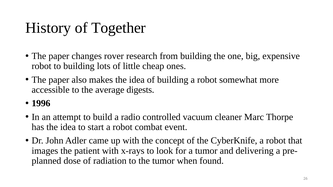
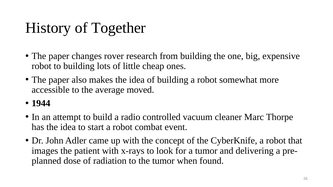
digests: digests -> moved (140, 90)
1996: 1996 -> 1944 (41, 104)
